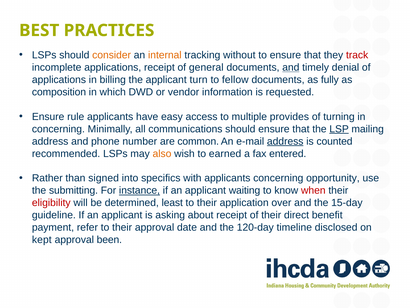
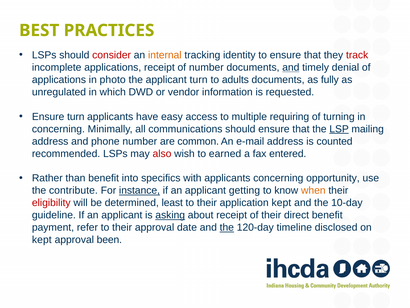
consider colour: orange -> red (112, 55)
without: without -> identity (239, 55)
of general: general -> number (206, 67)
billing: billing -> photo (113, 80)
fellow: fellow -> adults (235, 80)
composition: composition -> unregulated (59, 92)
Ensure rule: rule -> turn (76, 116)
provides: provides -> requiring (289, 116)
address underline: present -> none (285, 141)
also colour: orange -> red (162, 153)
than signed: signed -> benefit (104, 178)
submitting: submitting -> contribute (73, 190)
waiting: waiting -> getting (244, 190)
when colour: red -> orange (313, 190)
application over: over -> kept (281, 203)
15-day: 15-day -> 10-day (347, 203)
asking underline: none -> present (170, 215)
the underline: none -> present (227, 227)
